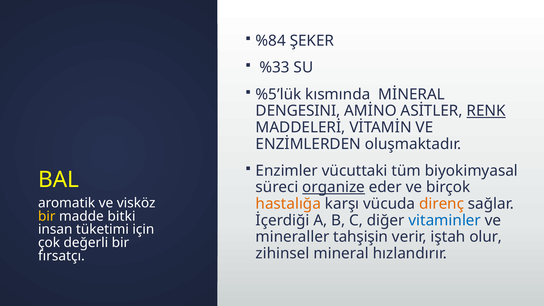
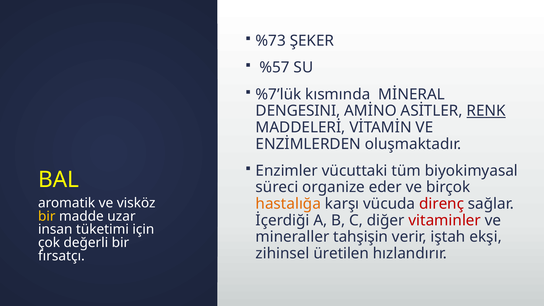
%84: %84 -> %73 (271, 41)
%33: %33 -> %57 (275, 68)
%5’lük: %5’lük -> %7’lük (278, 94)
organize underline: present -> none (334, 187)
direnç colour: orange -> red (442, 204)
bitki: bitki -> uzar (121, 216)
vitaminler colour: blue -> red (445, 220)
olur: olur -> ekşi (486, 237)
mineral: mineral -> üretilen (341, 253)
